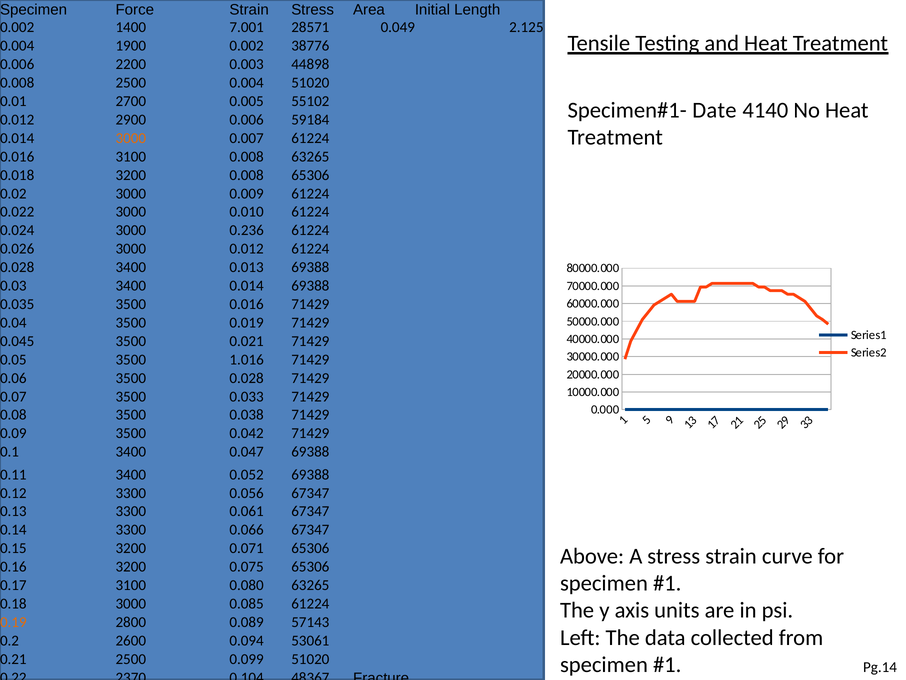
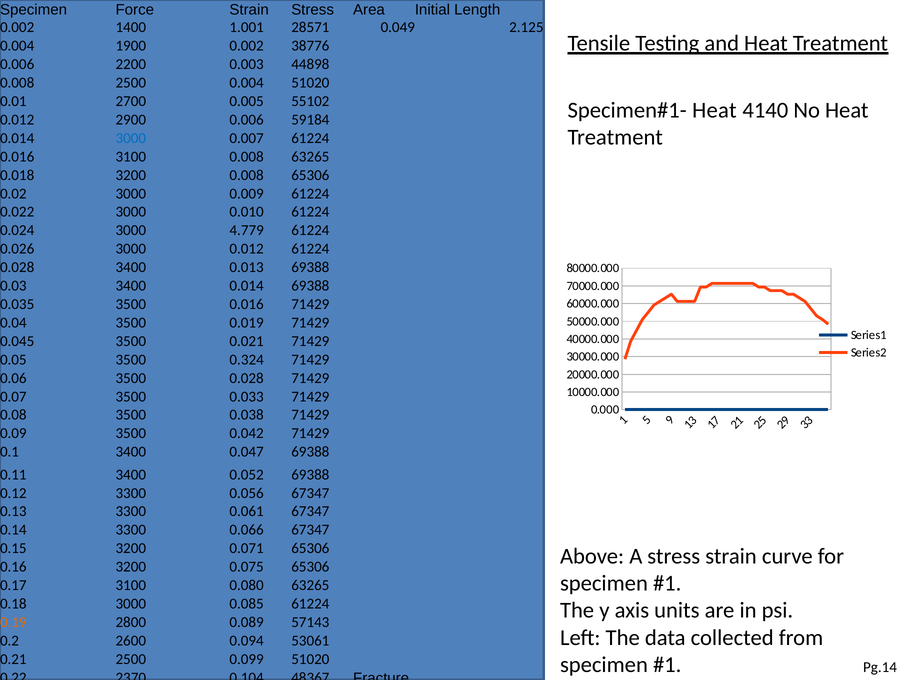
7.001: 7.001 -> 1.001 (247, 27)
Date: Date -> Heat (714, 110)
3000 colour: orange -> blue (131, 138)
0.236: 0.236 -> 4.779 (247, 230)
1.016: 1.016 -> 0.324 (247, 359)
